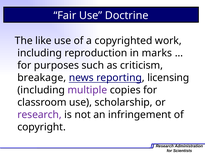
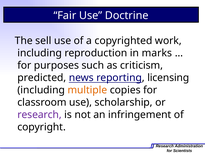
like: like -> sell (43, 41)
breakage: breakage -> predicted (42, 78)
multiple colour: purple -> orange (87, 90)
